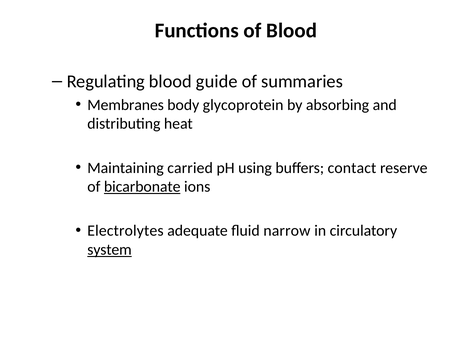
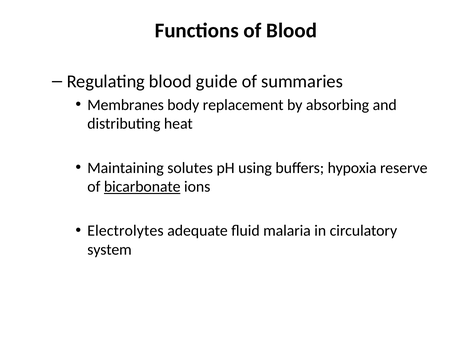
glycoprotein: glycoprotein -> replacement (243, 105)
carried: carried -> solutes (190, 168)
contact: contact -> hypoxia (352, 168)
narrow: narrow -> malaria (287, 231)
system underline: present -> none (110, 250)
